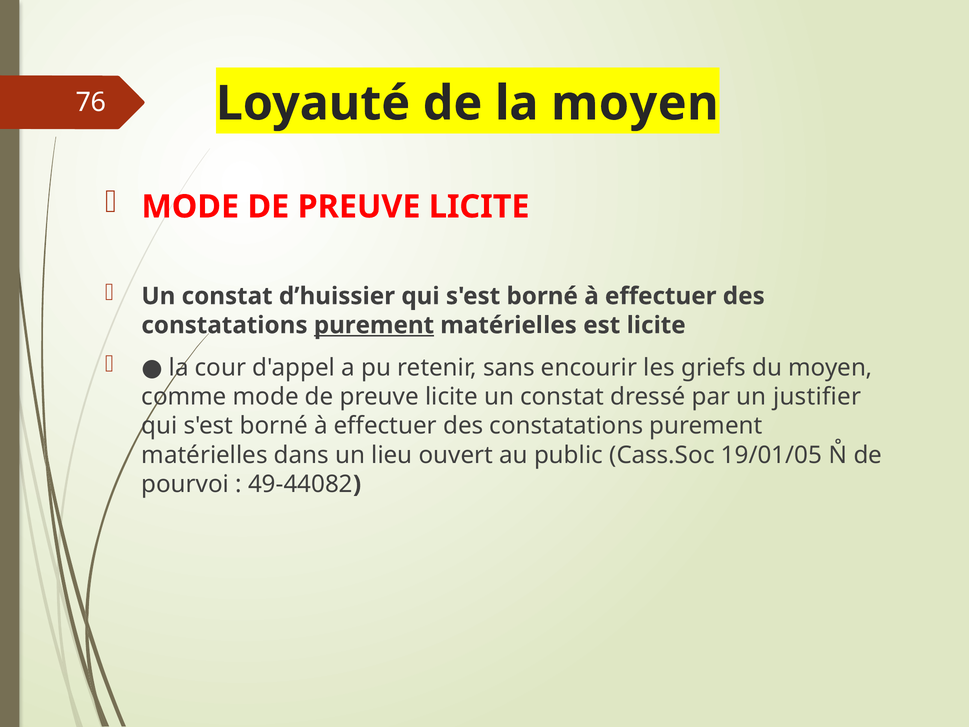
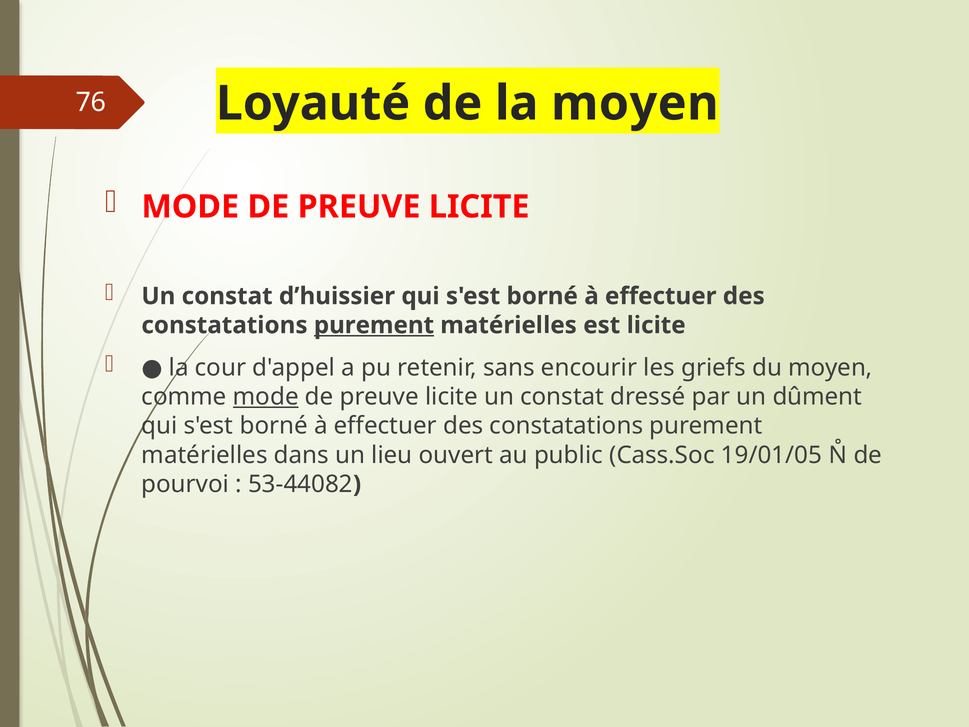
mode underline: none -> present (266, 397)
justifier: justifier -> dûment (817, 397)
49-44082: 49-44082 -> 53-44082 (300, 484)
